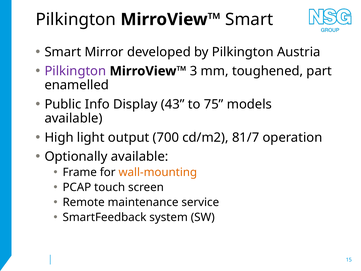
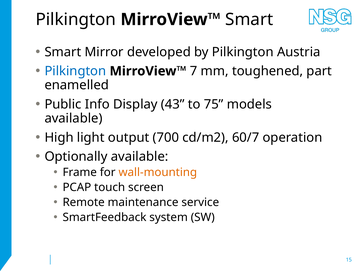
Pilkington colour: purple -> blue (75, 71)
3: 3 -> 7 (194, 71)
81/7: 81/7 -> 60/7 (246, 137)
